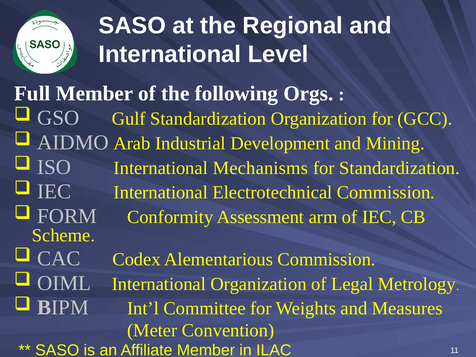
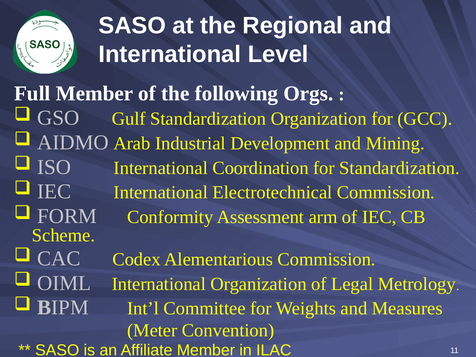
Mechanisms: Mechanisms -> Coordination (261, 168)
